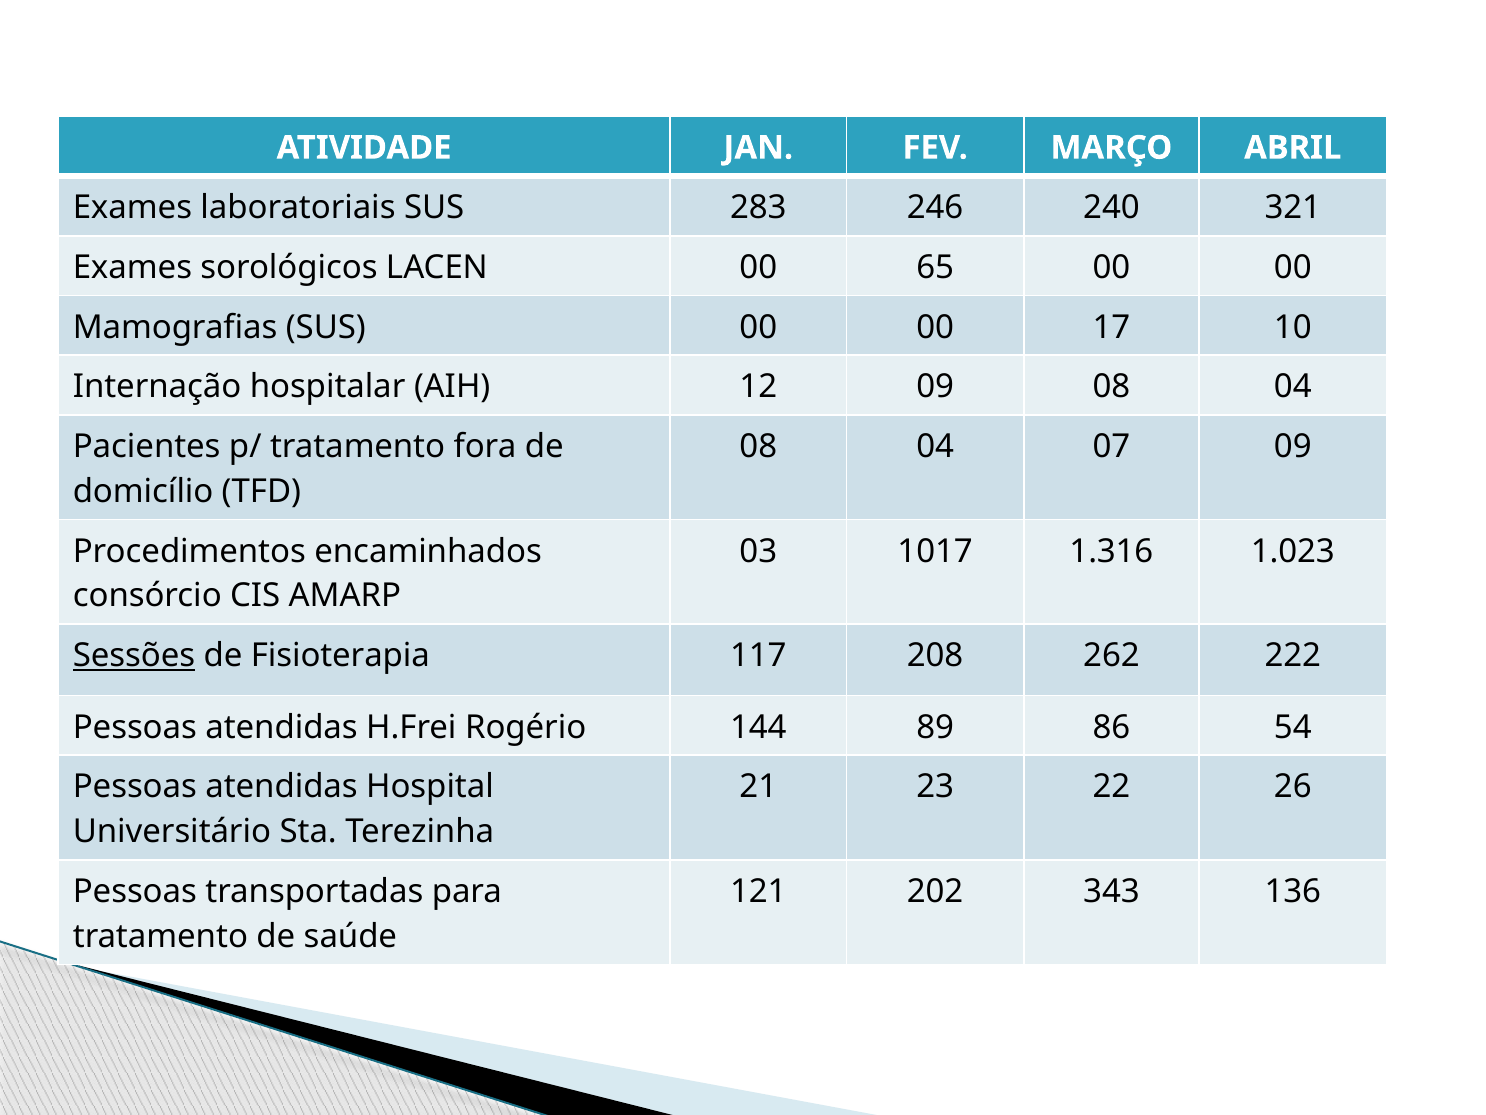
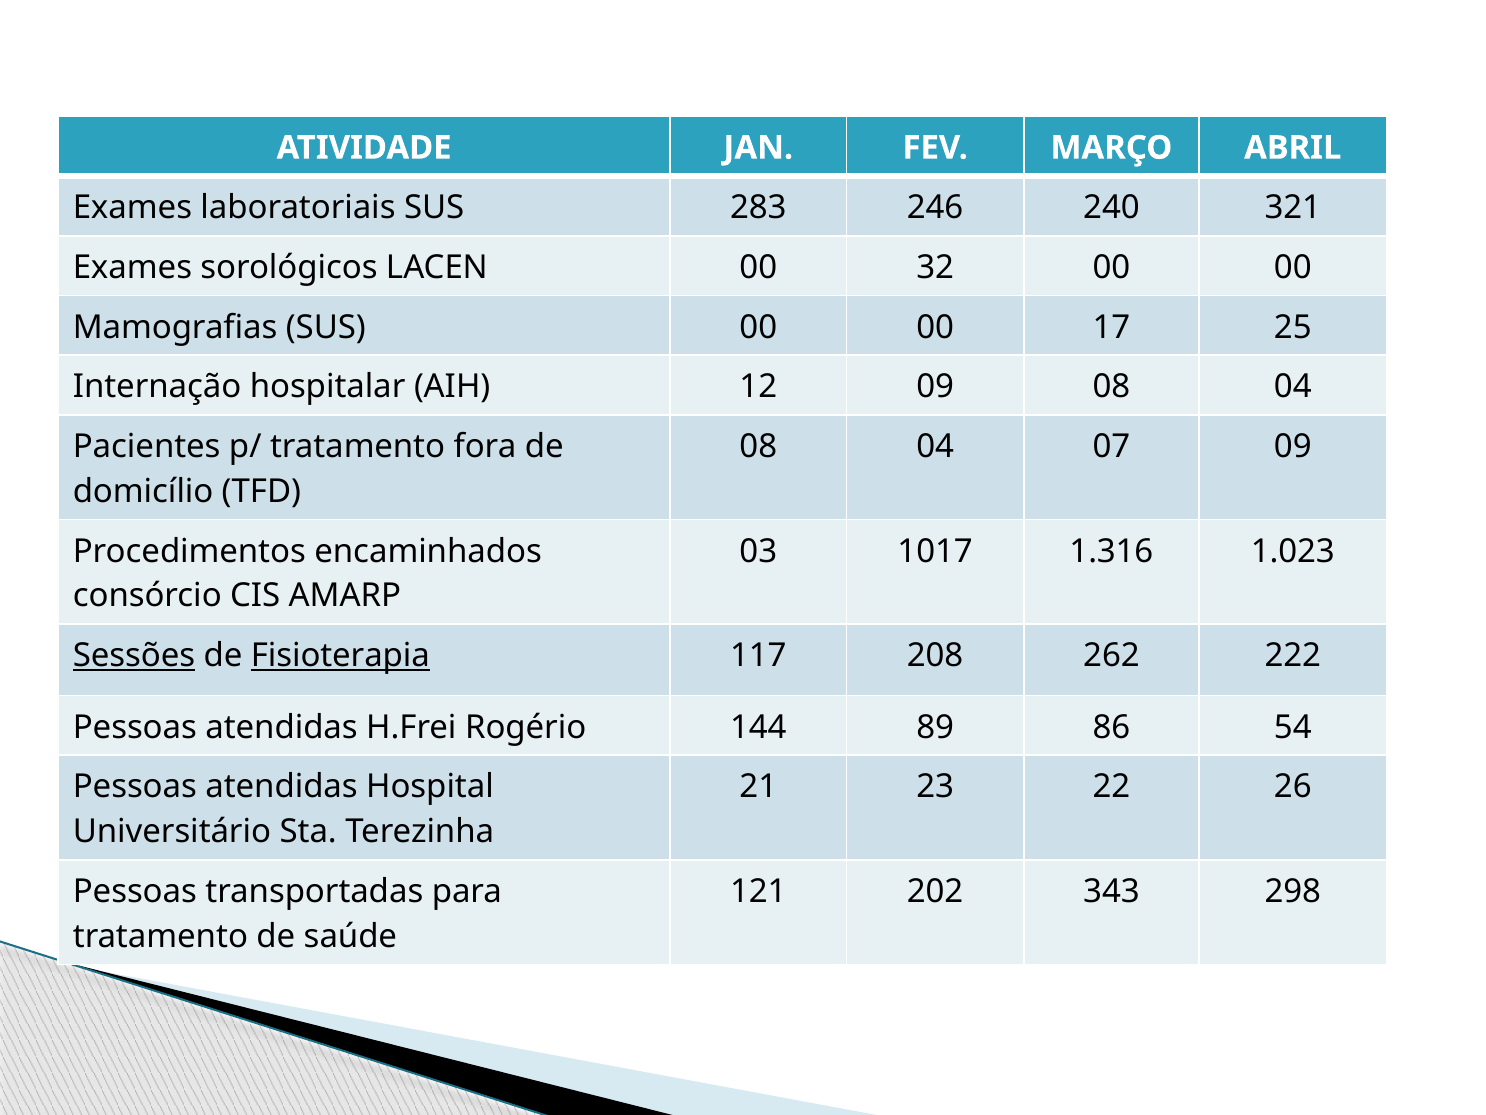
65: 65 -> 32 (935, 267)
10: 10 -> 25 (1293, 327)
Fisioterapia underline: none -> present (340, 656)
136: 136 -> 298 (1293, 891)
